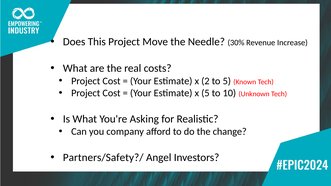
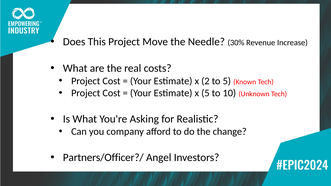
Partners/Safety?/: Partners/Safety?/ -> Partners/Officer?/ (103, 158)
